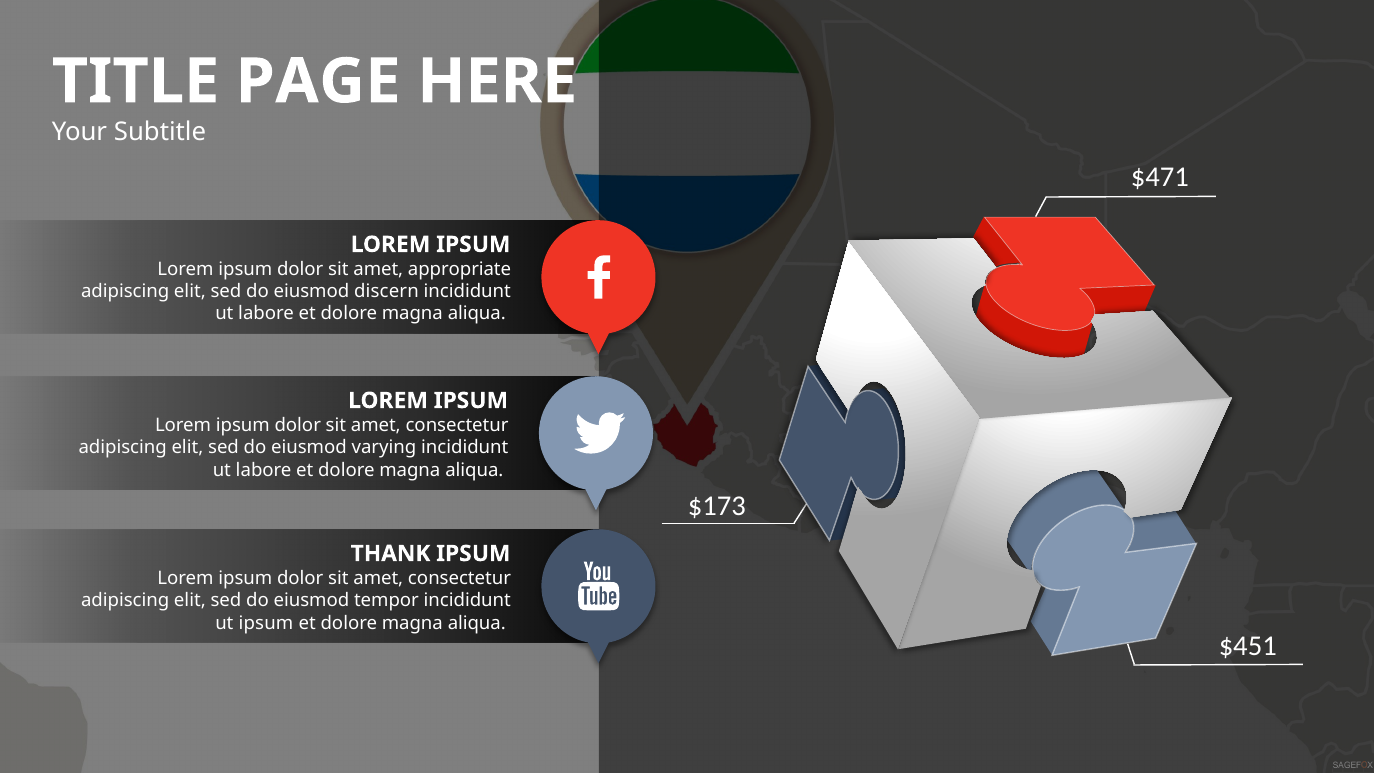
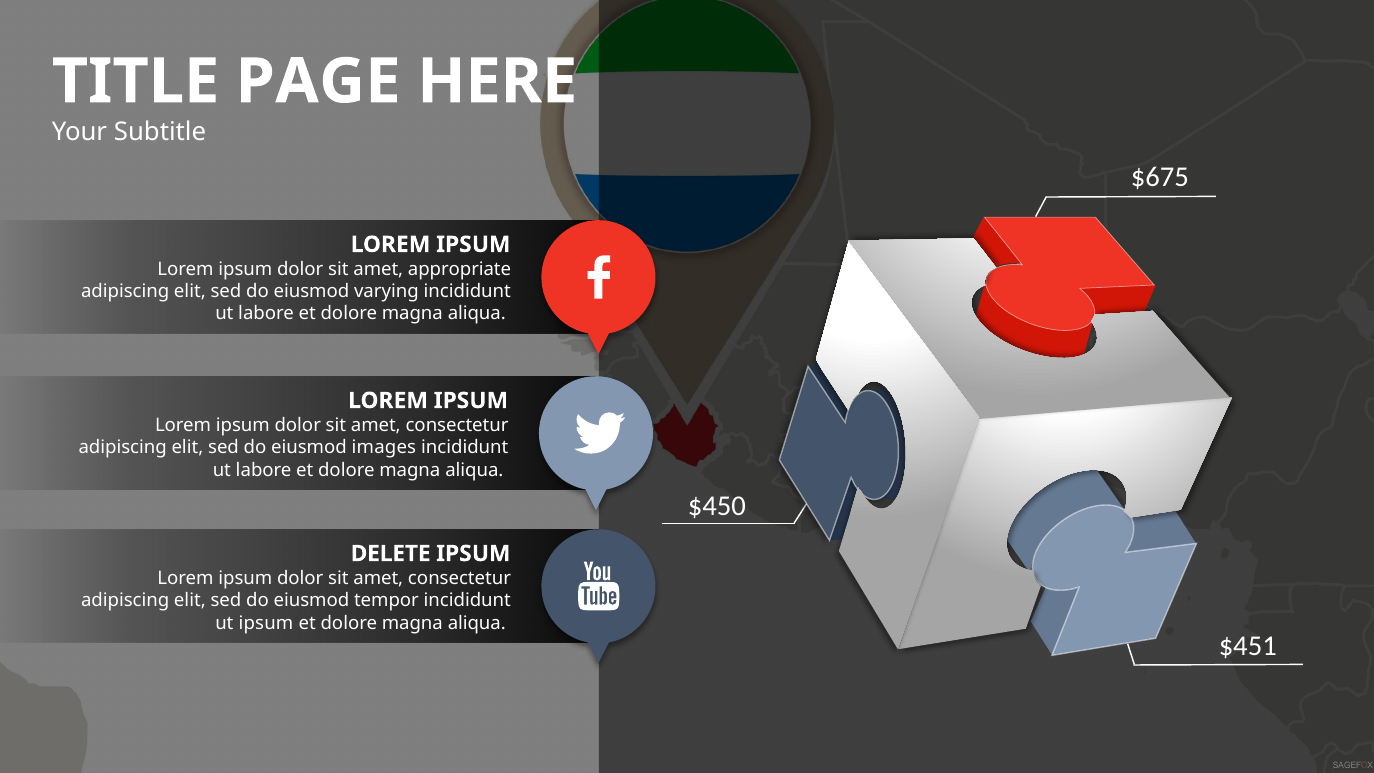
$471: $471 -> $675 (1160, 177)
discern: discern -> varying (386, 291)
varying: varying -> images (384, 447)
$173: $173 -> $450 (717, 506)
THANK: THANK -> DELETE (391, 553)
